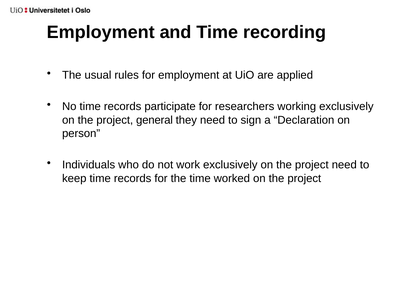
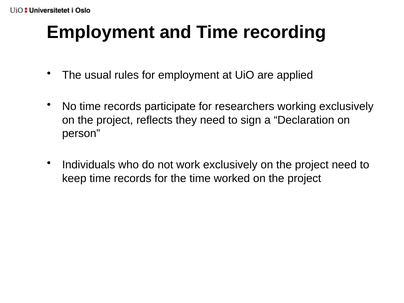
general: general -> reflects (154, 120)
